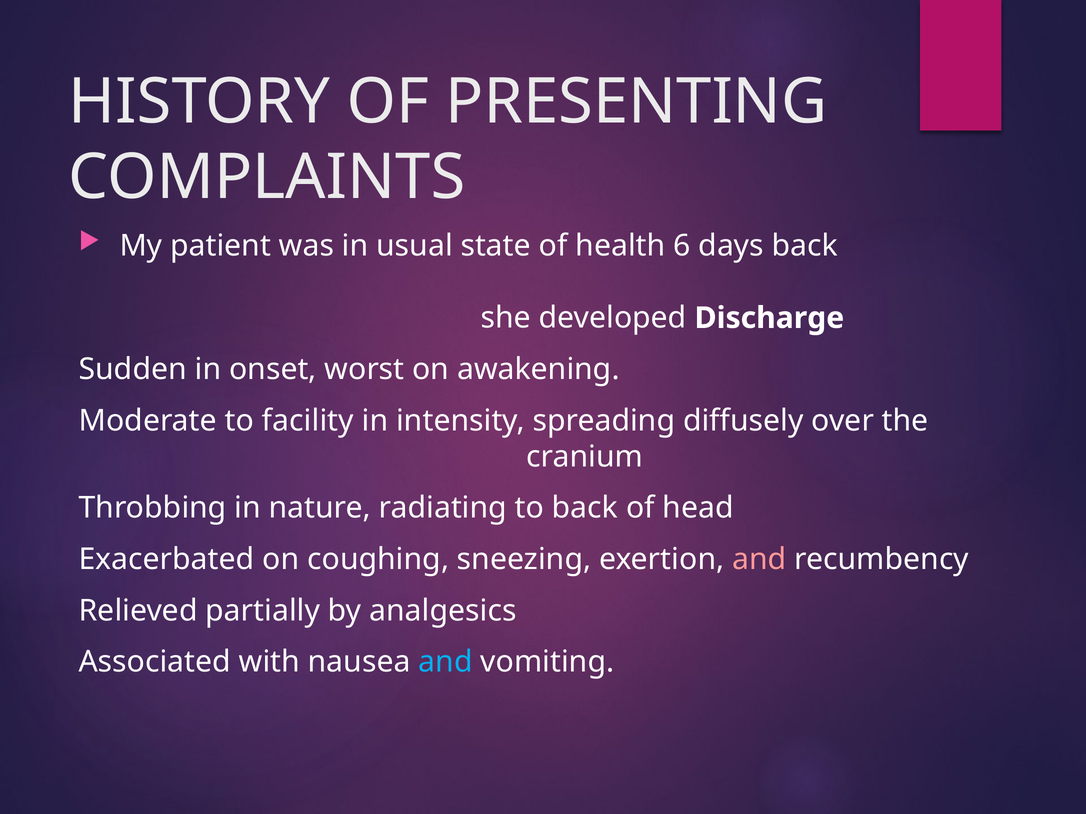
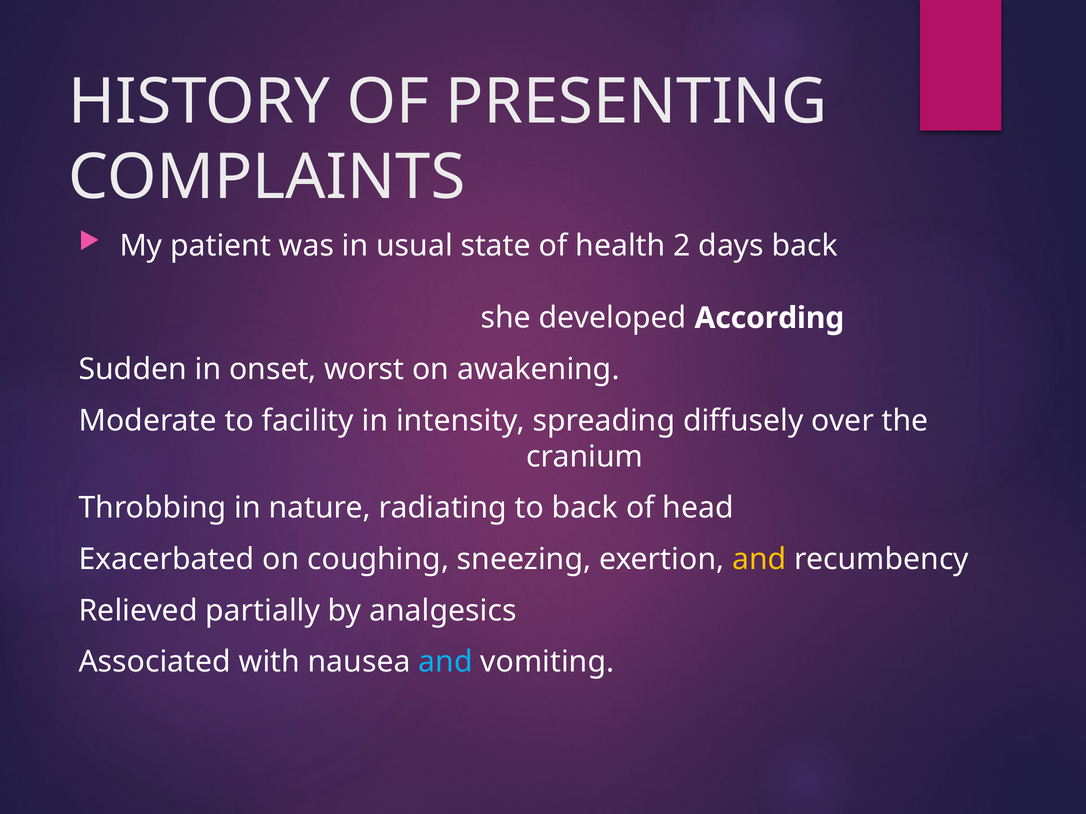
6: 6 -> 2 (682, 246)
Discharge: Discharge -> According (769, 318)
and colour: pink -> yellow (759, 560)
